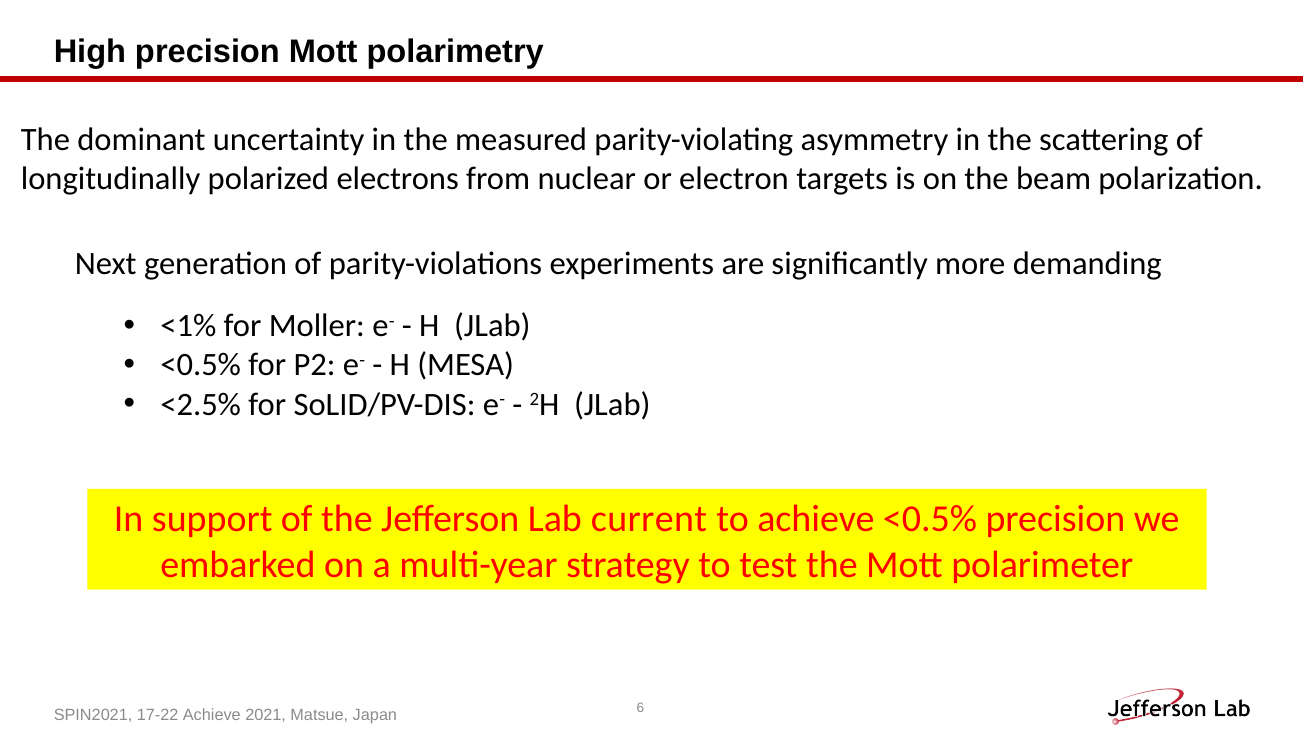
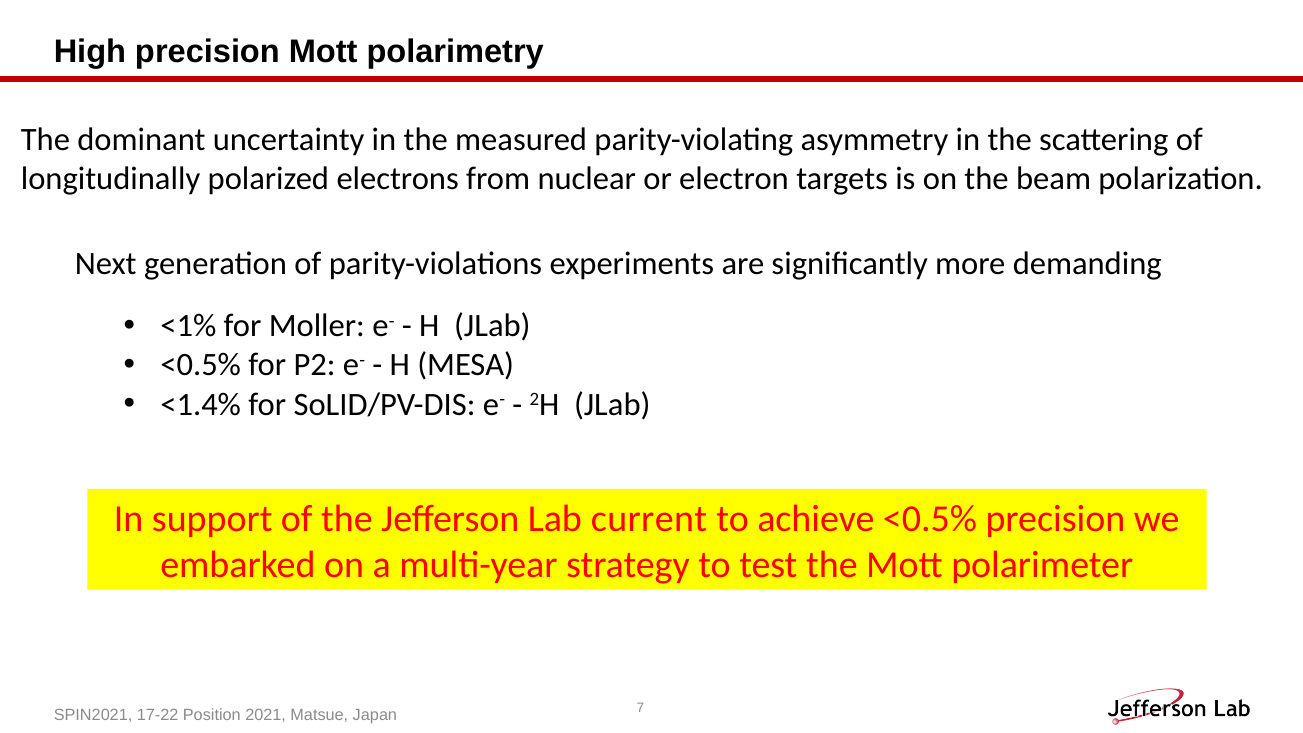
<2.5%: <2.5% -> <1.4% (201, 404)
17-22 Achieve: Achieve -> Position (212, 715)
6: 6 -> 7 (641, 708)
